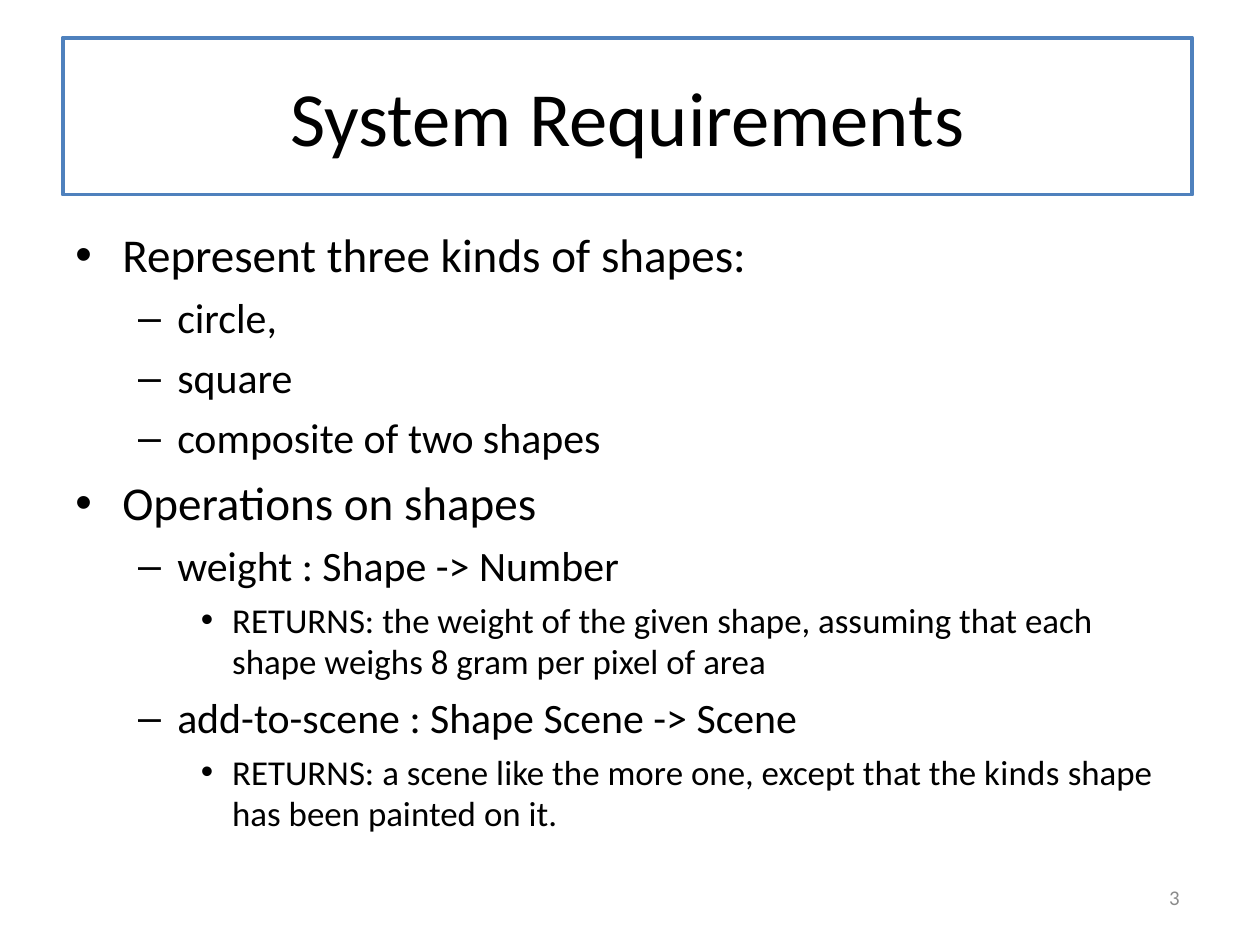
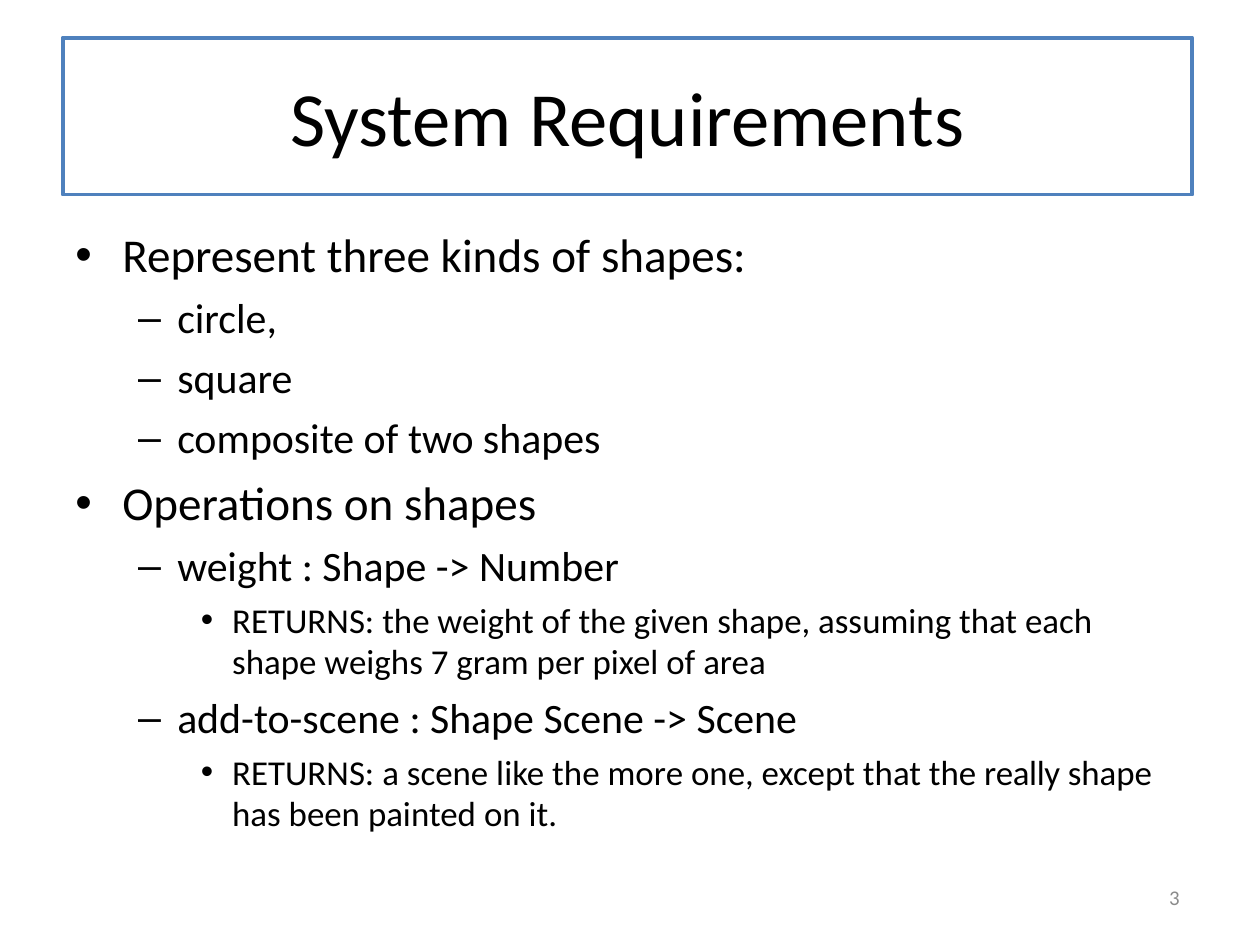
8: 8 -> 7 (440, 664)
the kinds: kinds -> really (1022, 774)
